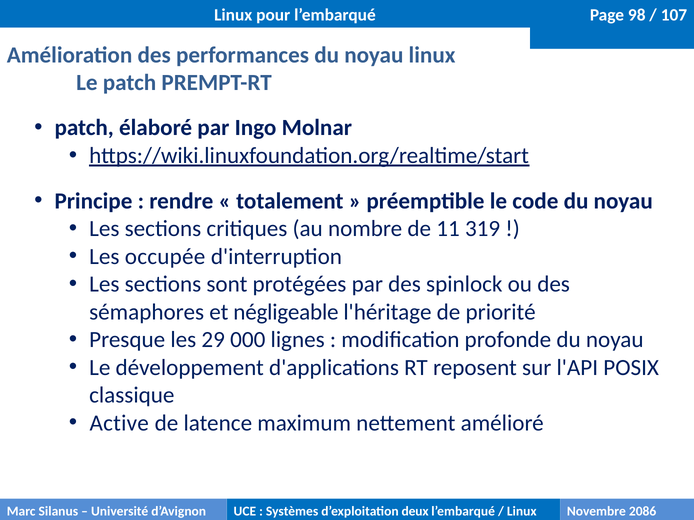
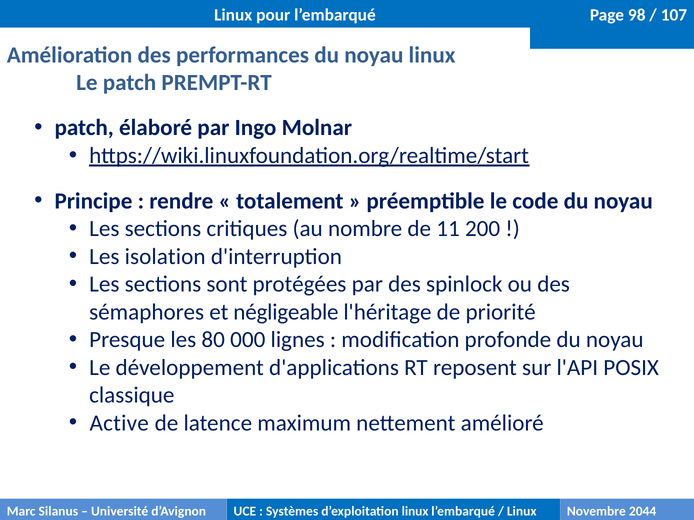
319: 319 -> 200 (483, 229)
occupée: occupée -> isolation (165, 257)
29: 29 -> 80 (213, 340)
d’exploitation deux: deux -> linux (415, 512)
2086: 2086 -> 2044 (643, 512)
